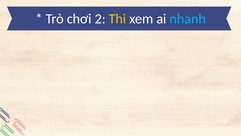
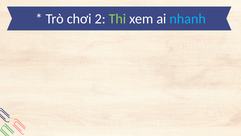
Thi colour: yellow -> light green (117, 19)
